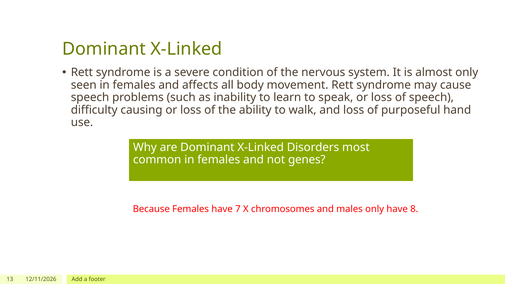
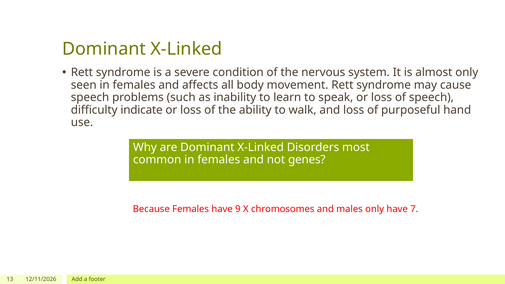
causing: causing -> indicate (142, 110)
7: 7 -> 9 (238, 209)
8: 8 -> 7 (414, 209)
